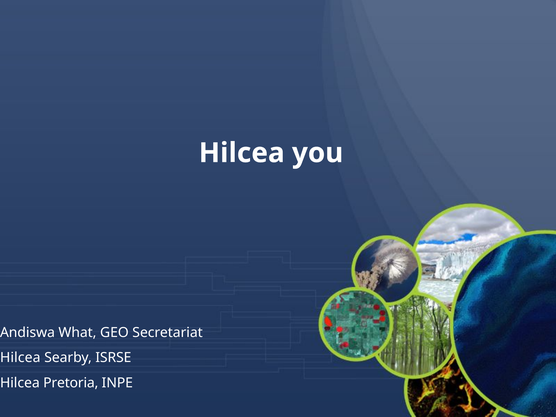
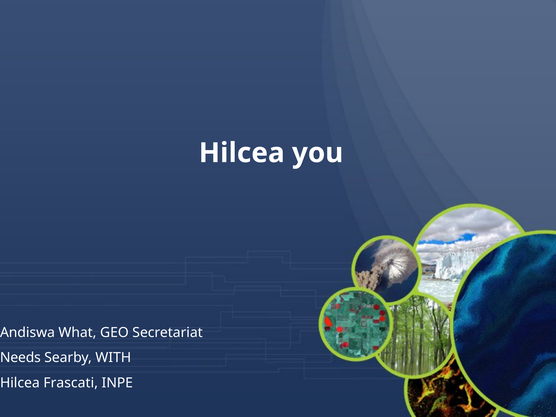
Hilcea: Hilcea -> Needs (20, 358)
ISRSE: ISRSE -> WITH (113, 358)
Pretoria: Pretoria -> Frascati (71, 383)
